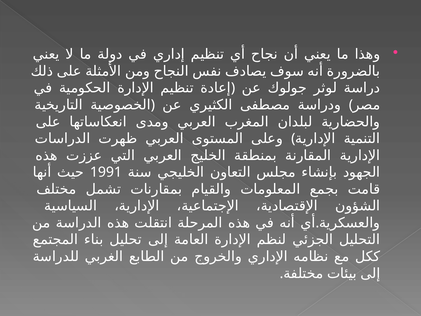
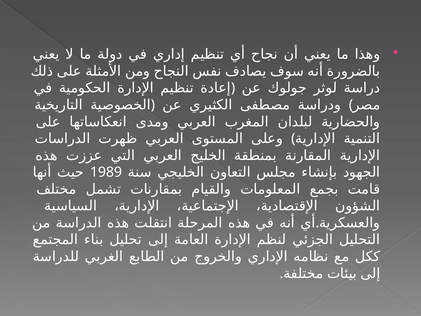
1991: 1991 -> 1989 (106, 172)
